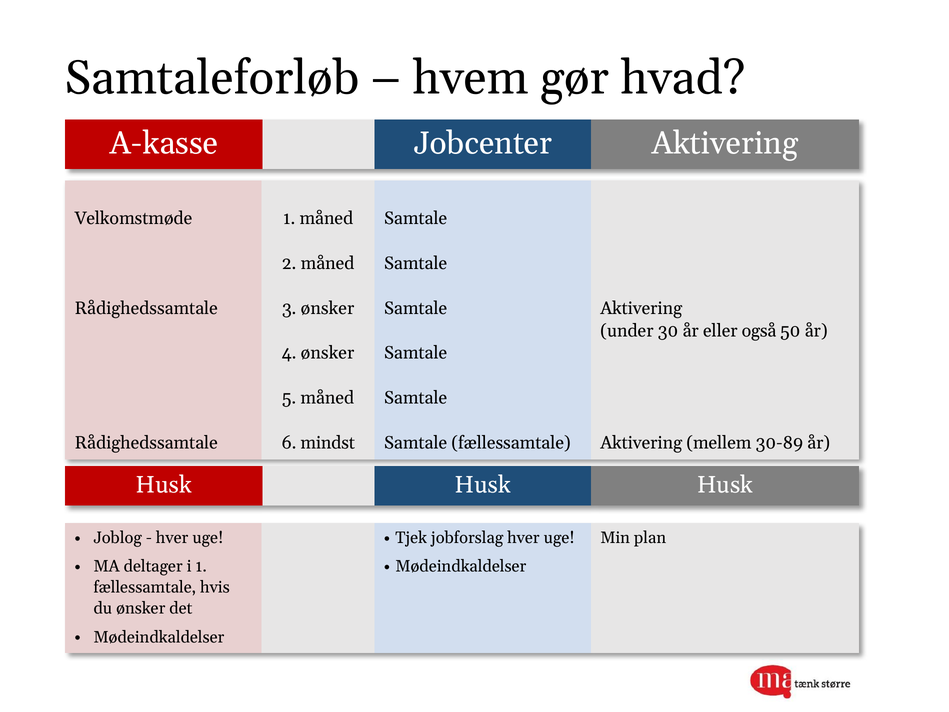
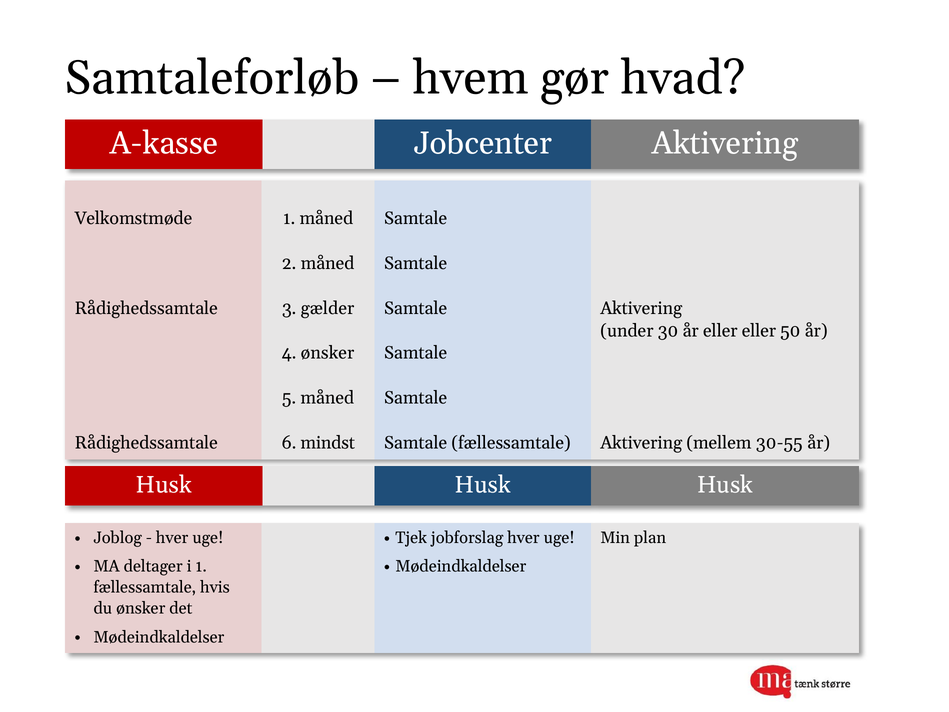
3 ønsker: ønsker -> gælder (328, 308)
eller også: også -> eller (759, 331)
30-89: 30-89 -> 30-55 (779, 443)
